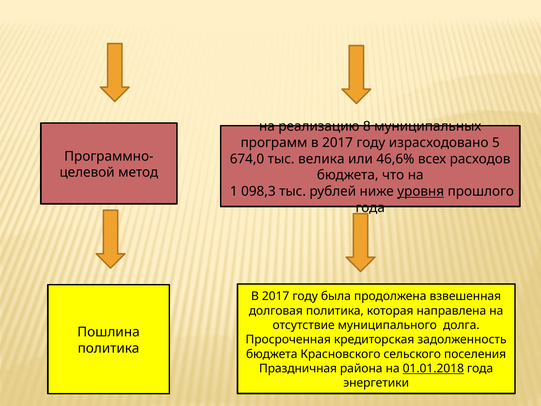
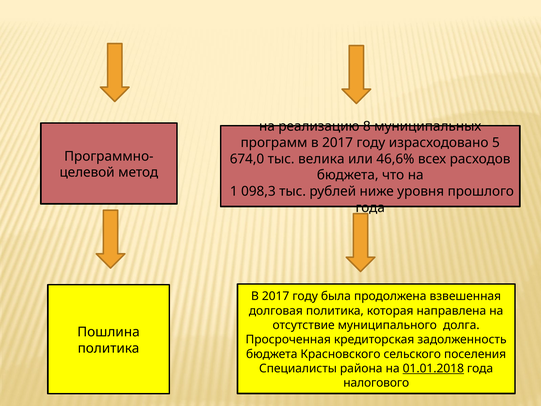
уровня underline: present -> none (421, 191)
Праздничная: Праздничная -> Специалисты (298, 368)
энергетики: энергетики -> налогового (376, 383)
